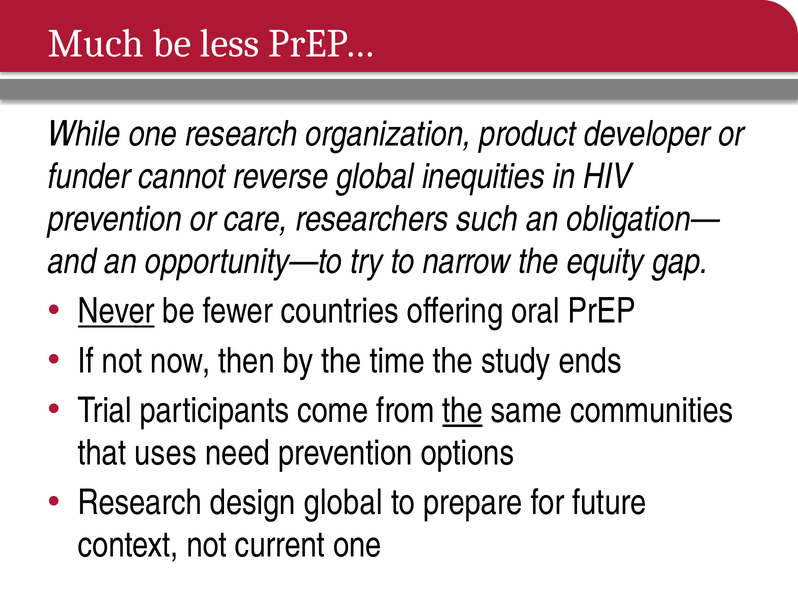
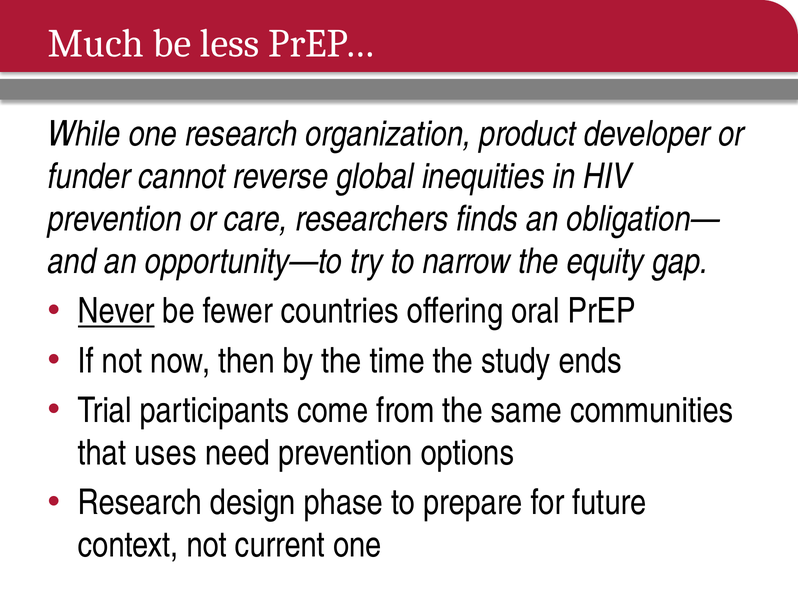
such: such -> finds (487, 219)
the underline: present -> none (463, 411)
design global: global -> phase (343, 503)
